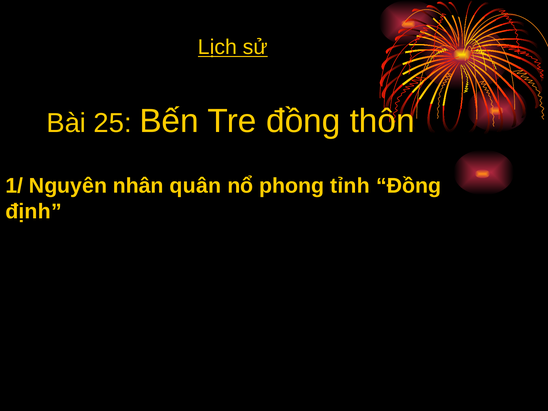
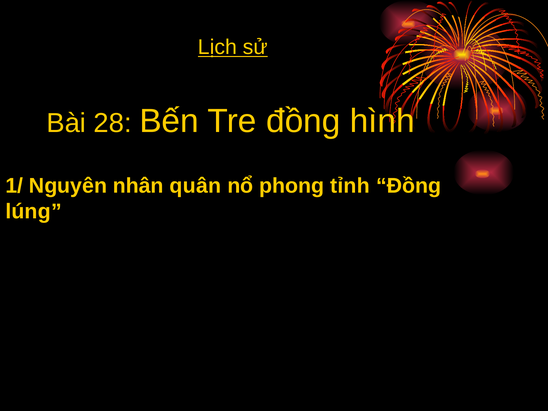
25: 25 -> 28 (113, 123)
thôn: thôn -> hình (382, 121)
định: định -> lúng (34, 212)
